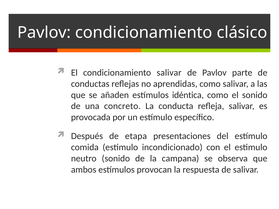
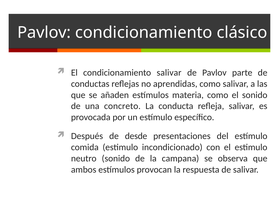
idéntica: idéntica -> materia (188, 95)
etapa: etapa -> desde (136, 136)
